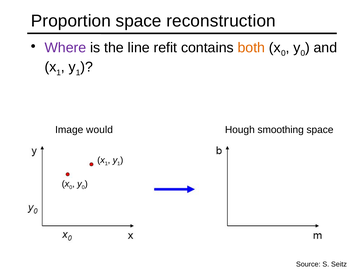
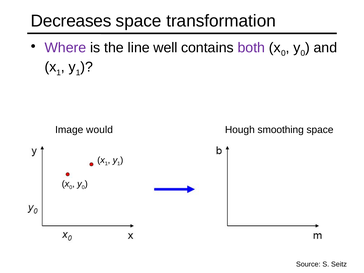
Proportion: Proportion -> Decreases (71, 21)
reconstruction: reconstruction -> transformation (221, 21)
refit: refit -> well (165, 48)
both colour: orange -> purple (251, 48)
